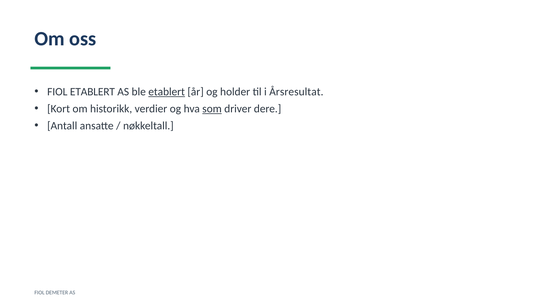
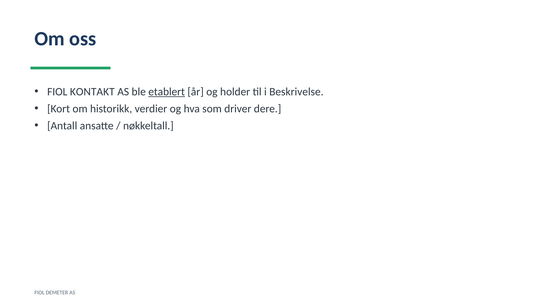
FIOL ETABLERT: ETABLERT -> KONTAKT (92, 92)
Årsresultat: Årsresultat -> Beskrivelse (296, 92)
som underline: present -> none (212, 109)
